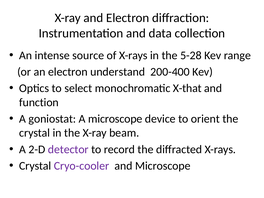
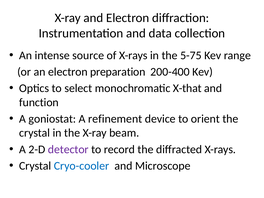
5-28: 5-28 -> 5-75 (191, 55)
understand: understand -> preparation (118, 72)
A microscope: microscope -> refinement (115, 119)
Cryo-cooler colour: purple -> blue (82, 166)
